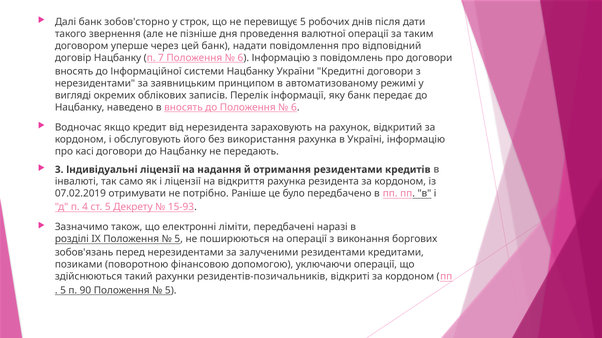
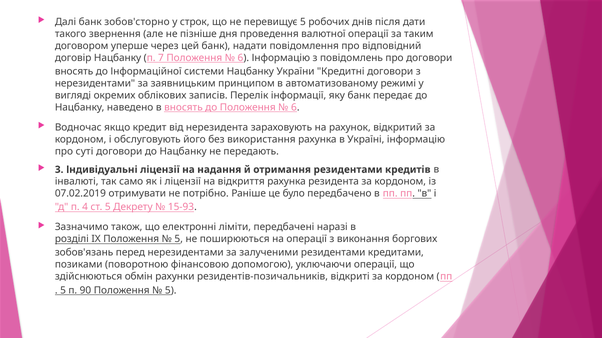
касі: касі -> суті (85, 152)
такий: такий -> обмін (139, 277)
